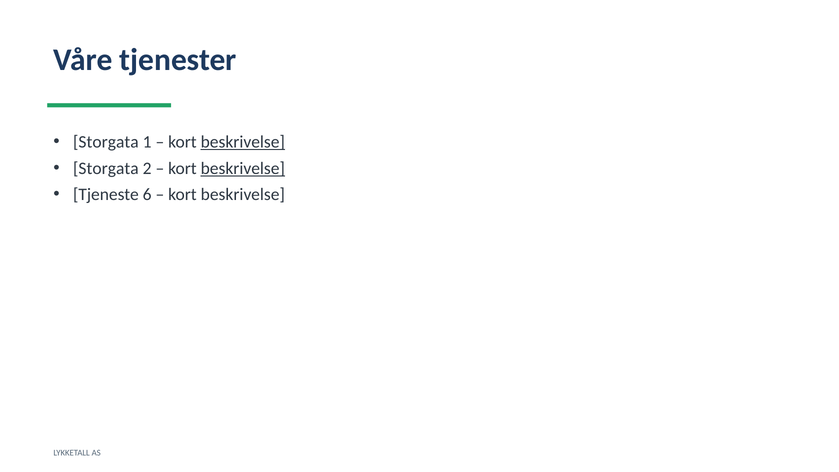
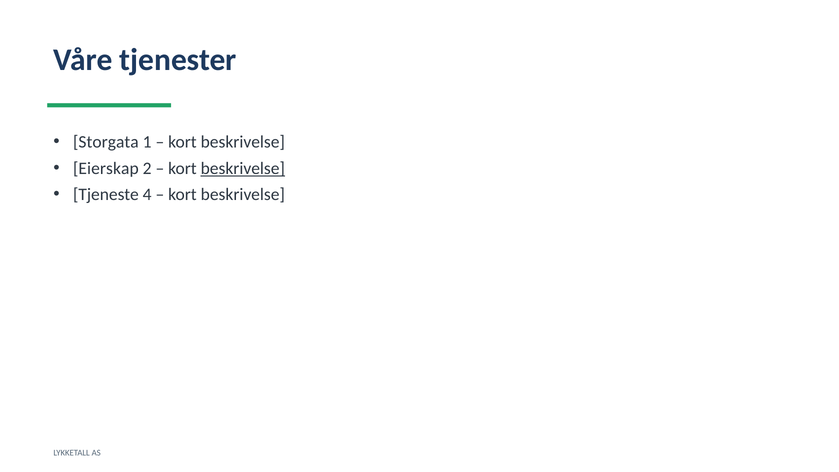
beskrivelse underline: present -> none (243, 142)
Storgata: Storgata -> Eierskap (106, 168)
6: 6 -> 4 (147, 195)
